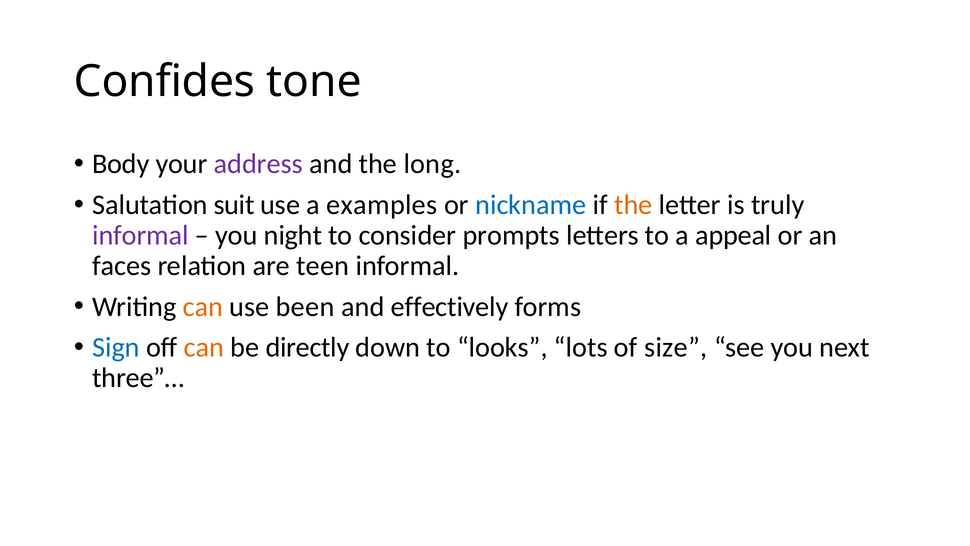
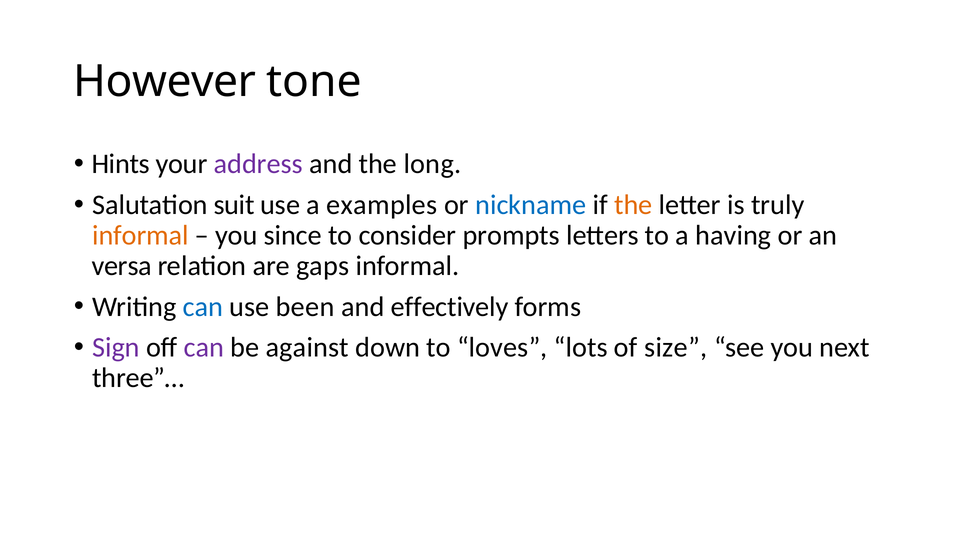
Confides: Confides -> However (165, 81)
Body: Body -> Hints (121, 164)
informal colour: purple -> orange (140, 235)
night: night -> since (293, 235)
appeal: appeal -> having (733, 235)
faces: faces -> versa (122, 266)
teen: teen -> gaps (323, 266)
can colour: orange -> blue (203, 306)
Sign colour: blue -> purple (116, 347)
can colour: orange -> purple (204, 347)
directly: directly -> against (307, 347)
looks: looks -> loves (502, 347)
